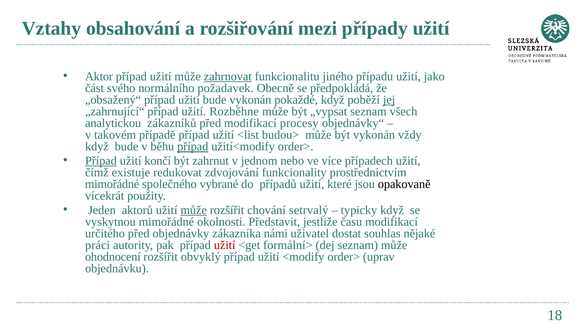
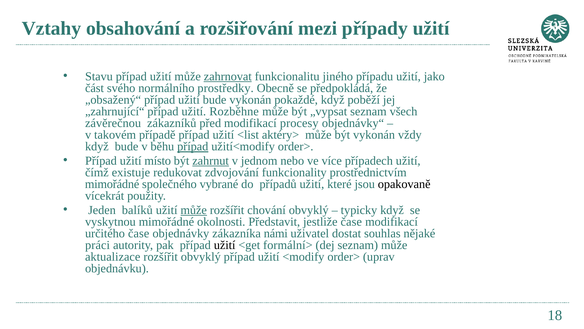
Aktor: Aktor -> Stavu (99, 76)
požadavek: požadavek -> prostředky (226, 88)
jej underline: present -> none (389, 100)
analytickou: analytickou -> závěrečnou (113, 123)
budou>: budou> -> aktéry> (281, 135)
Případ underline: present -> none (101, 161)
končí: končí -> místo (158, 161)
zahrnut underline: none -> present (211, 161)
aktorů: aktorů -> balíků (137, 210)
chování setrvalý: setrvalý -> obvyklý (309, 210)
jestliže času: času -> čase (351, 221)
určitého před: před -> čase (139, 233)
užití colour: red -> black (225, 245)
ohodnocení: ohodnocení -> aktualizace (113, 256)
